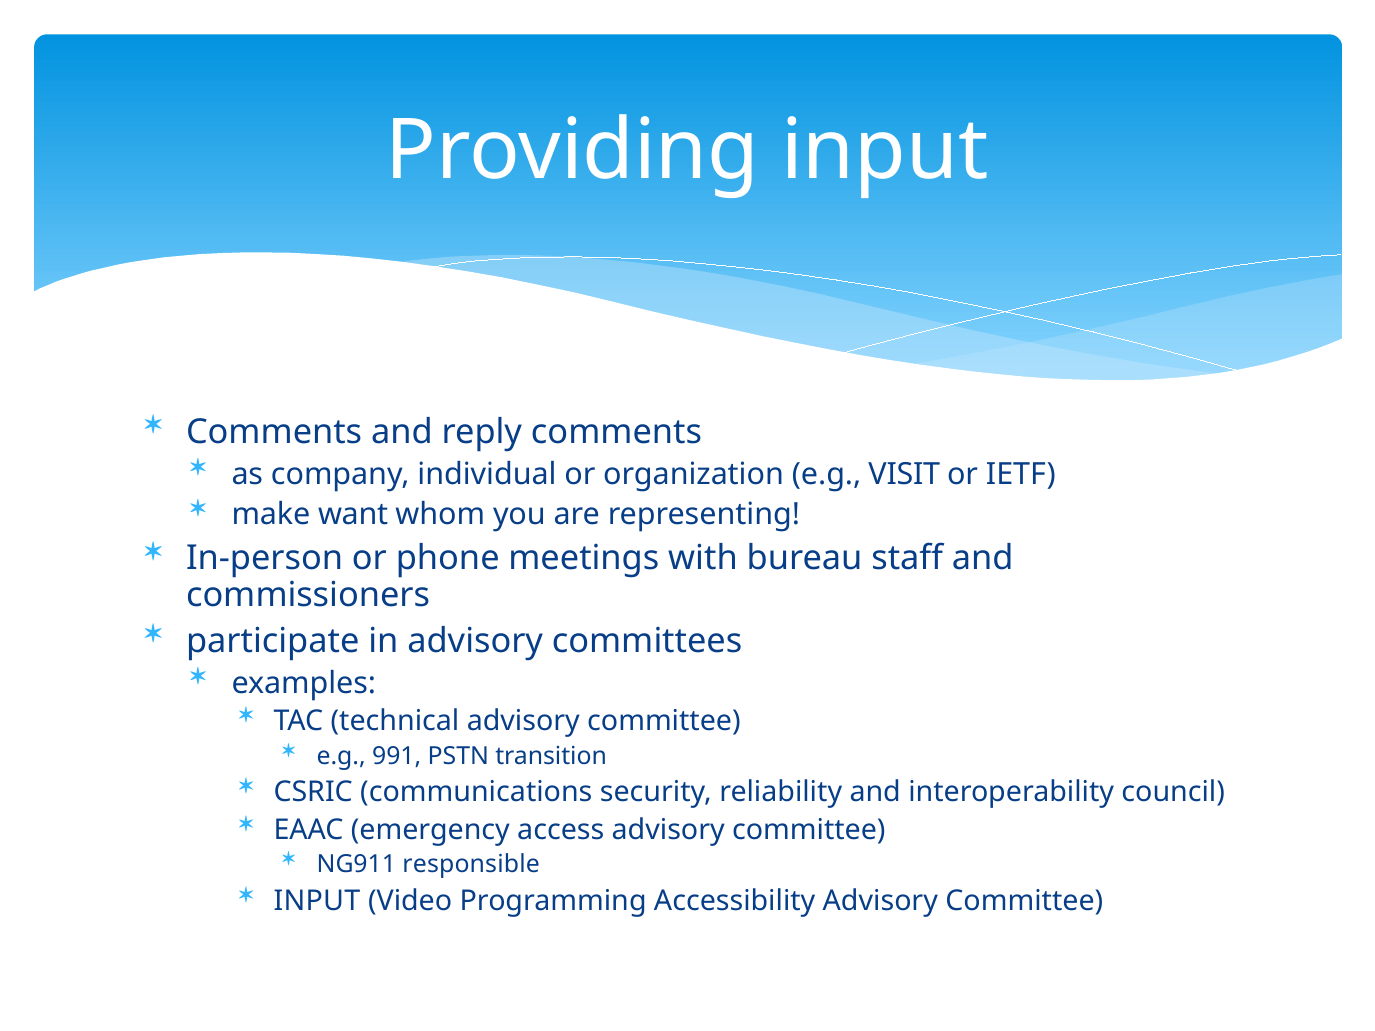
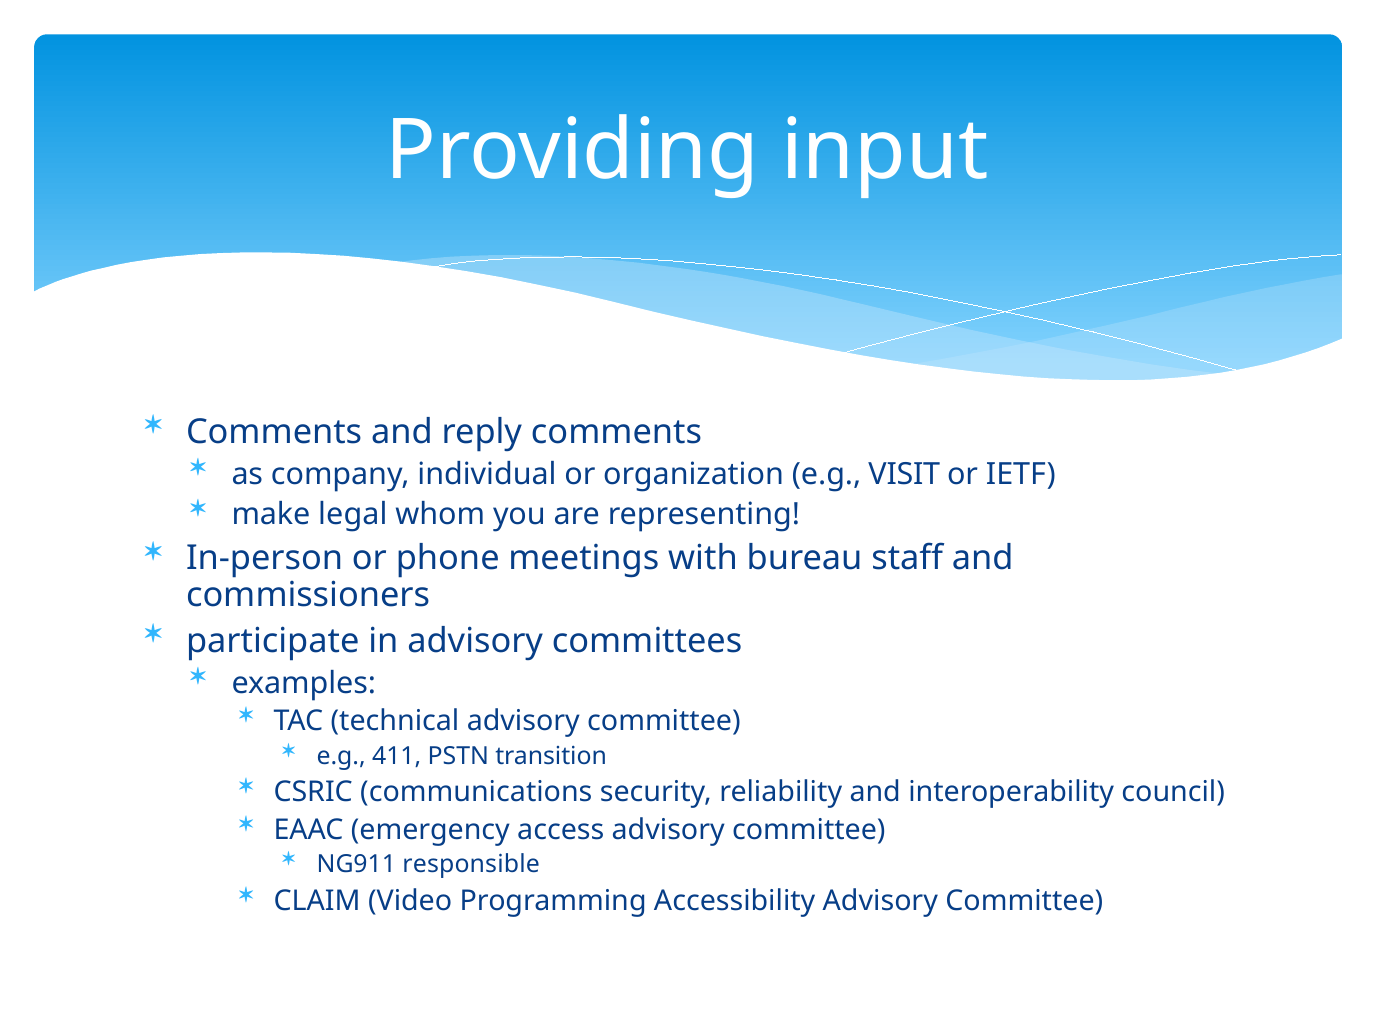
want: want -> legal (353, 515)
991: 991 -> 411 (397, 756)
INPUT: INPUT -> CLAIM (317, 901)
